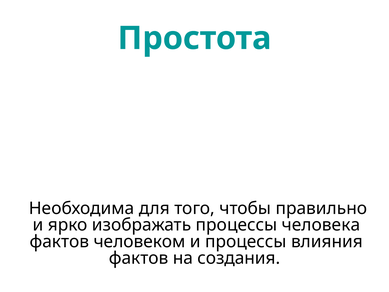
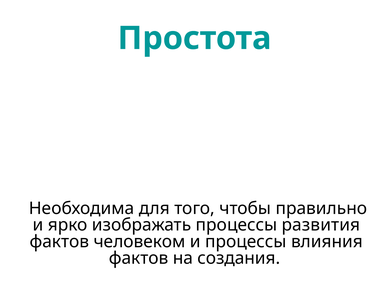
человека: человека -> развития (321, 225)
